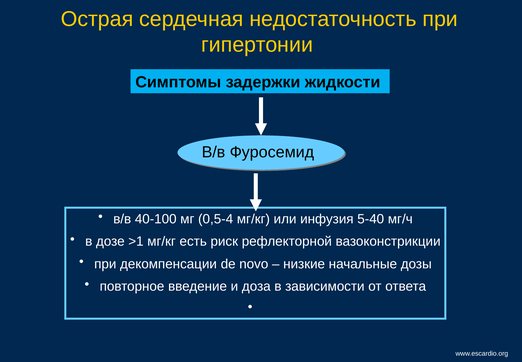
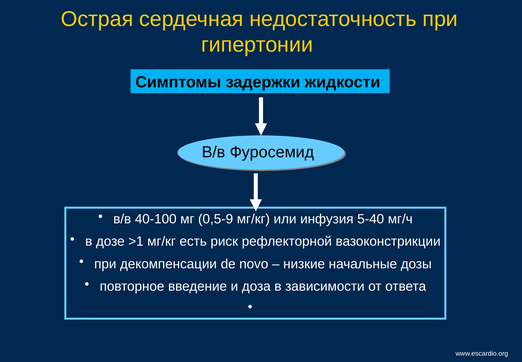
0,5-4: 0,5-4 -> 0,5-9 (216, 219)
